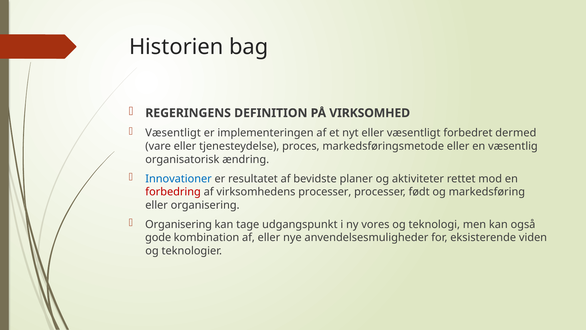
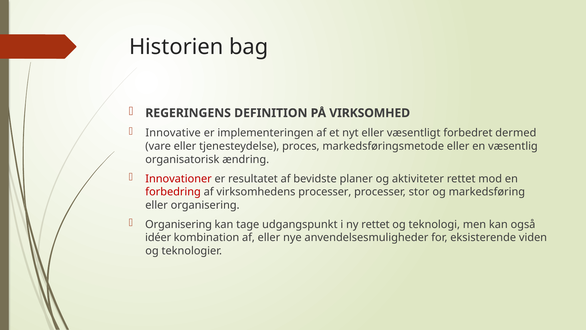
Væsentligt: Væsentligt -> Innovative (173, 133)
Innovationer colour: blue -> red (179, 179)
født: født -> stor (419, 192)
ny vores: vores -> rettet (375, 224)
gode: gode -> idéer (158, 237)
